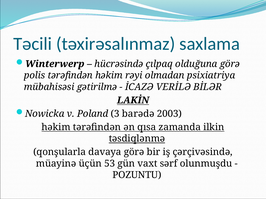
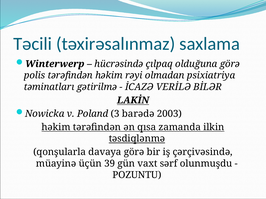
mübahisəsi: mübahisəsi -> təminatları (49, 87)
53: 53 -> 39 (110, 164)
